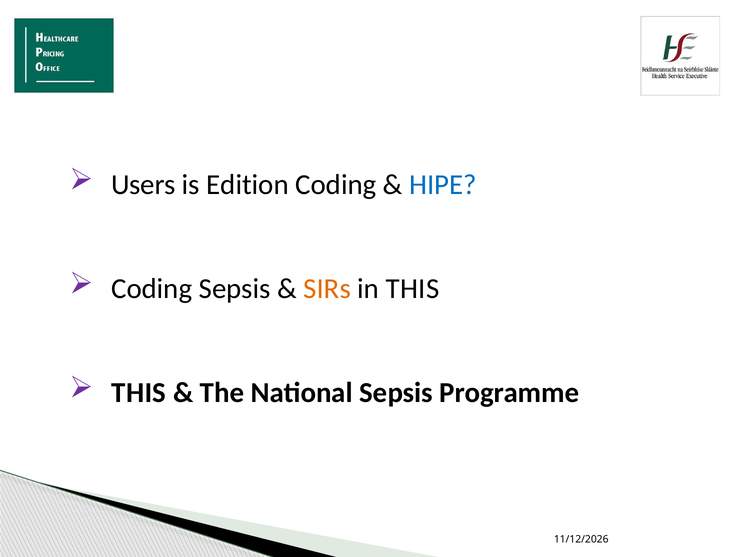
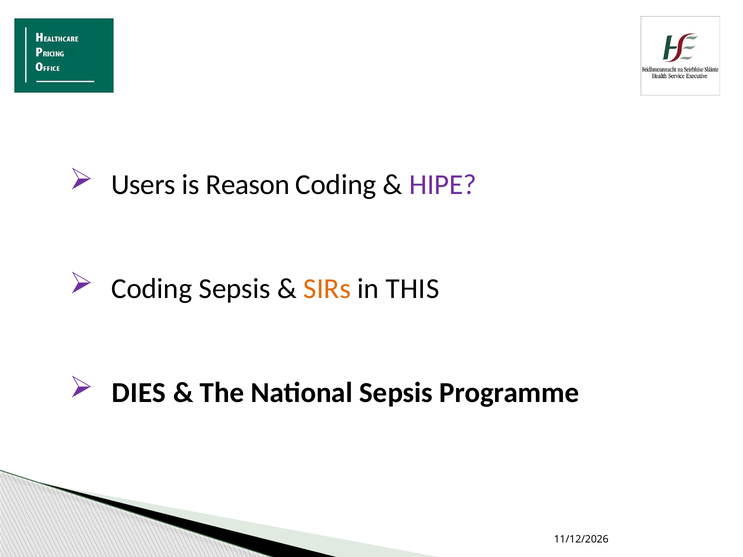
Edition: Edition -> Reason (248, 185)
HIPE colour: blue -> purple (443, 185)
THIS: THIS -> DIES (139, 393)
